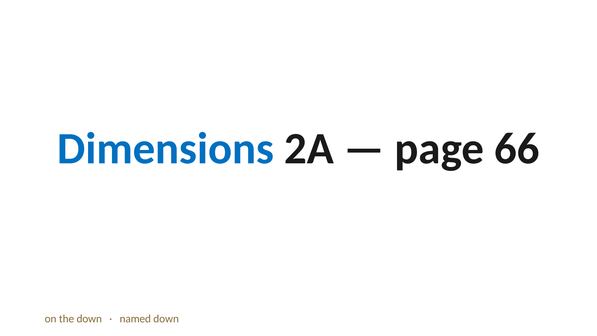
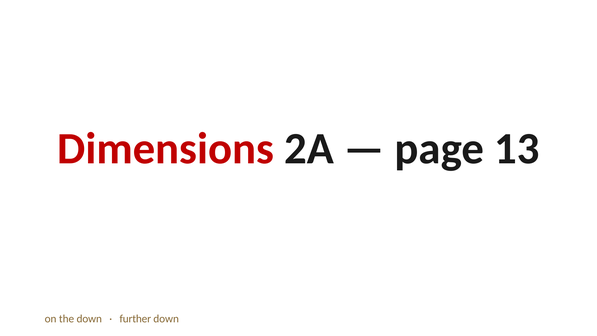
Dimensions colour: blue -> red (166, 149)
66: 66 -> 13 (517, 149)
named: named -> further (135, 319)
